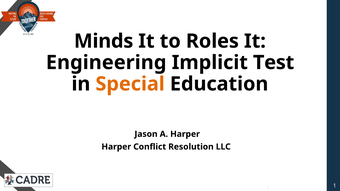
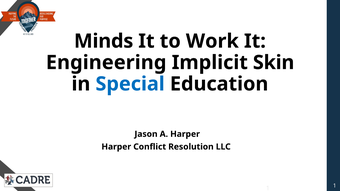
Roles: Roles -> Work (212, 41)
Test: Test -> Skin (274, 63)
Special colour: orange -> blue (130, 84)
